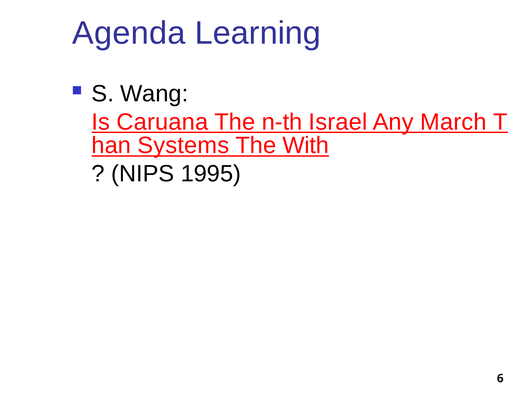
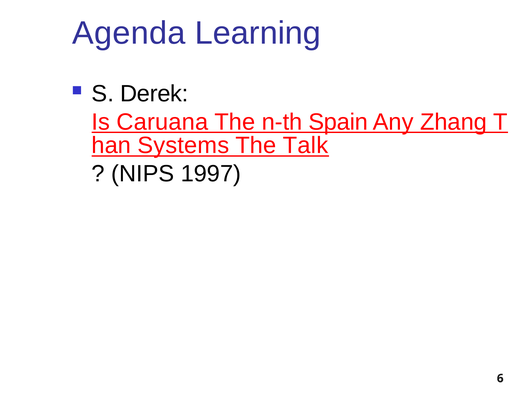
Wang: Wang -> Derek (154, 94)
Israel: Israel -> Spain (338, 122)
March: March -> Zhang (454, 122)
With: With -> Talk (306, 146)
1995: 1995 -> 1997 (211, 174)
